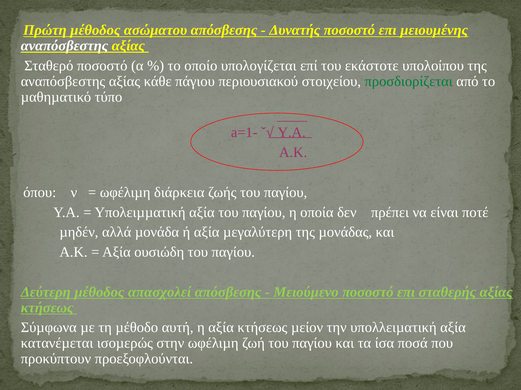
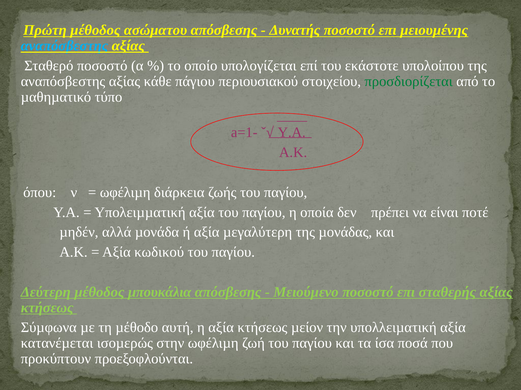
αναπόσβεστης colour: white -> light blue (64, 46)
ουσιώδη: ουσιώδη -> κωδικού (159, 253)
απασχολεί: απασχολεί -> μπουκάλια (160, 293)
